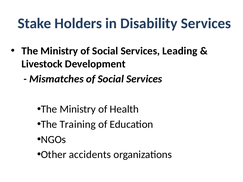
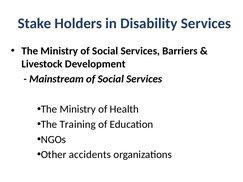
Leading: Leading -> Barriers (180, 51)
Mismatches: Mismatches -> Mainstream (57, 79)
